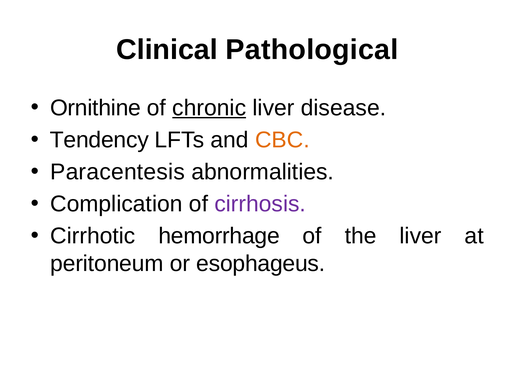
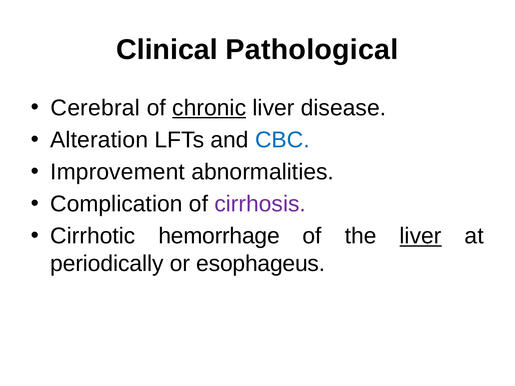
Ornithine: Ornithine -> Cerebral (95, 108)
Tendency: Tendency -> Alteration (99, 140)
CBC colour: orange -> blue (282, 140)
Paracentesis: Paracentesis -> Improvement (118, 172)
liver underline: none -> present (421, 236)
peritoneum: peritoneum -> periodically (107, 264)
